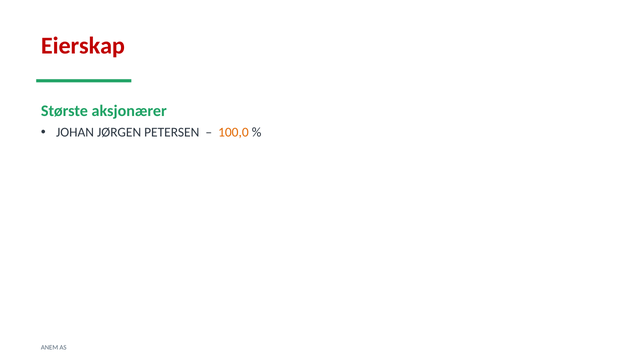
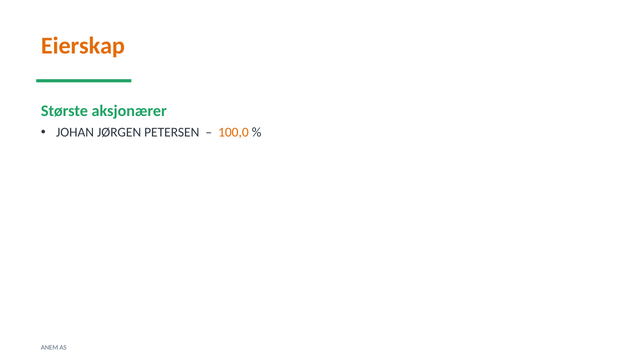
Eierskap colour: red -> orange (83, 46)
